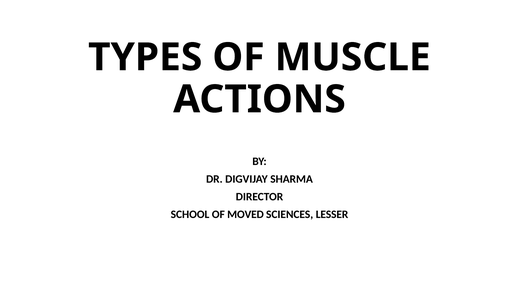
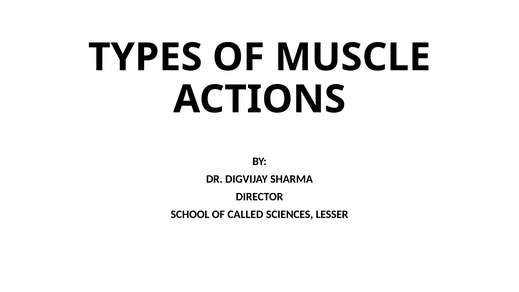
MOVED: MOVED -> CALLED (245, 214)
